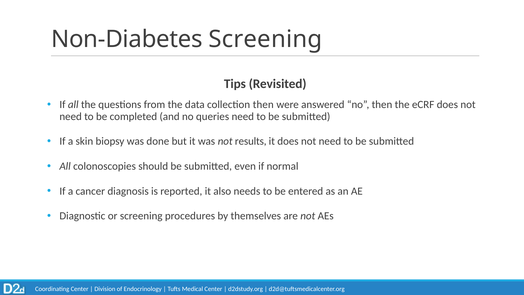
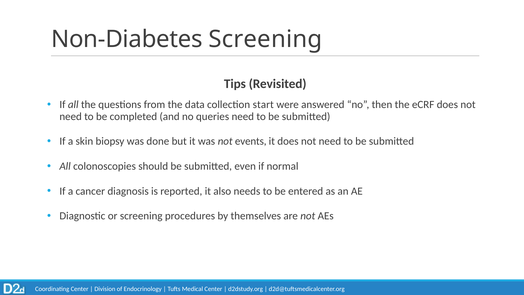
collection then: then -> start (263, 105)
results: results -> events (251, 141)
